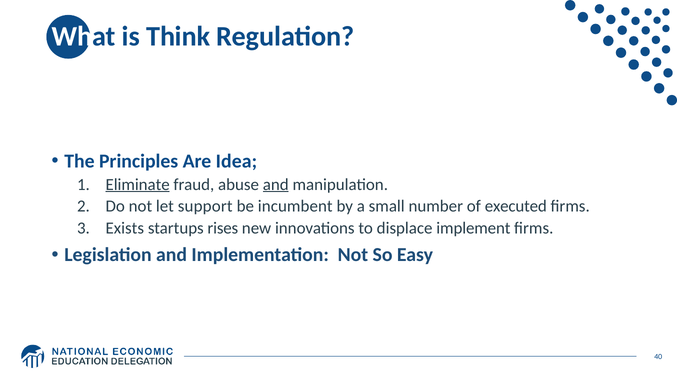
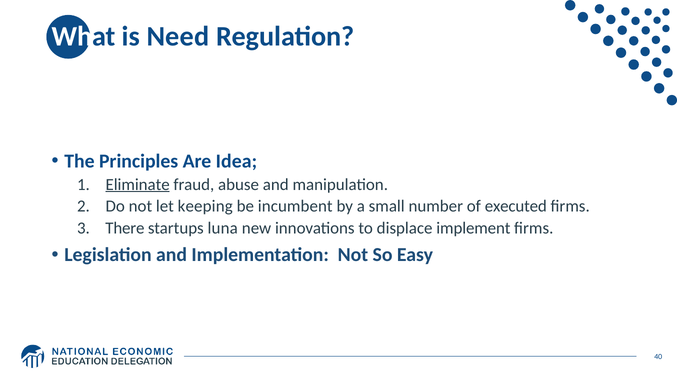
Think: Think -> Need (178, 37)
and underline: present -> none (276, 184)
support: support -> keeping (205, 206)
Exists: Exists -> There (125, 228)
rises: rises -> luna (223, 228)
